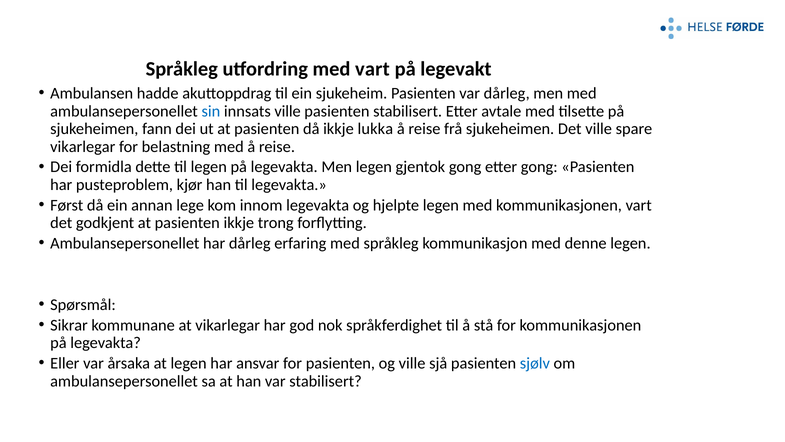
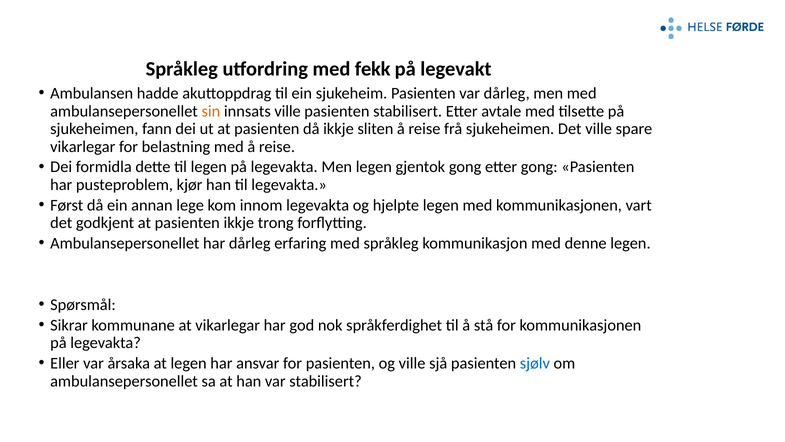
med vart: vart -> fekk (373, 69)
sin colour: blue -> orange (211, 111)
lukka: lukka -> sliten (375, 129)
